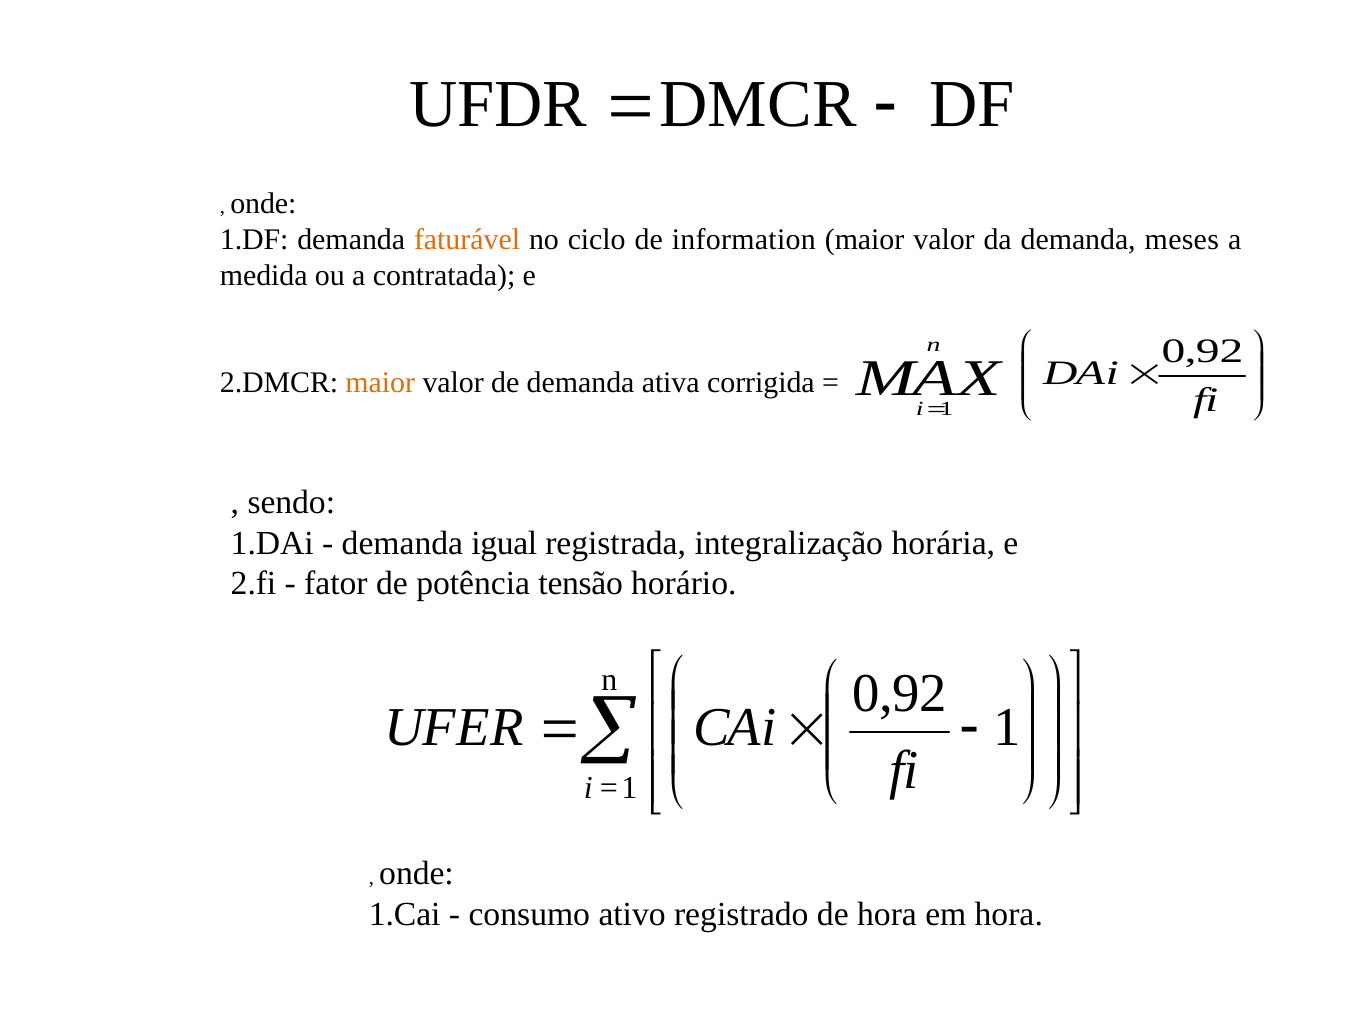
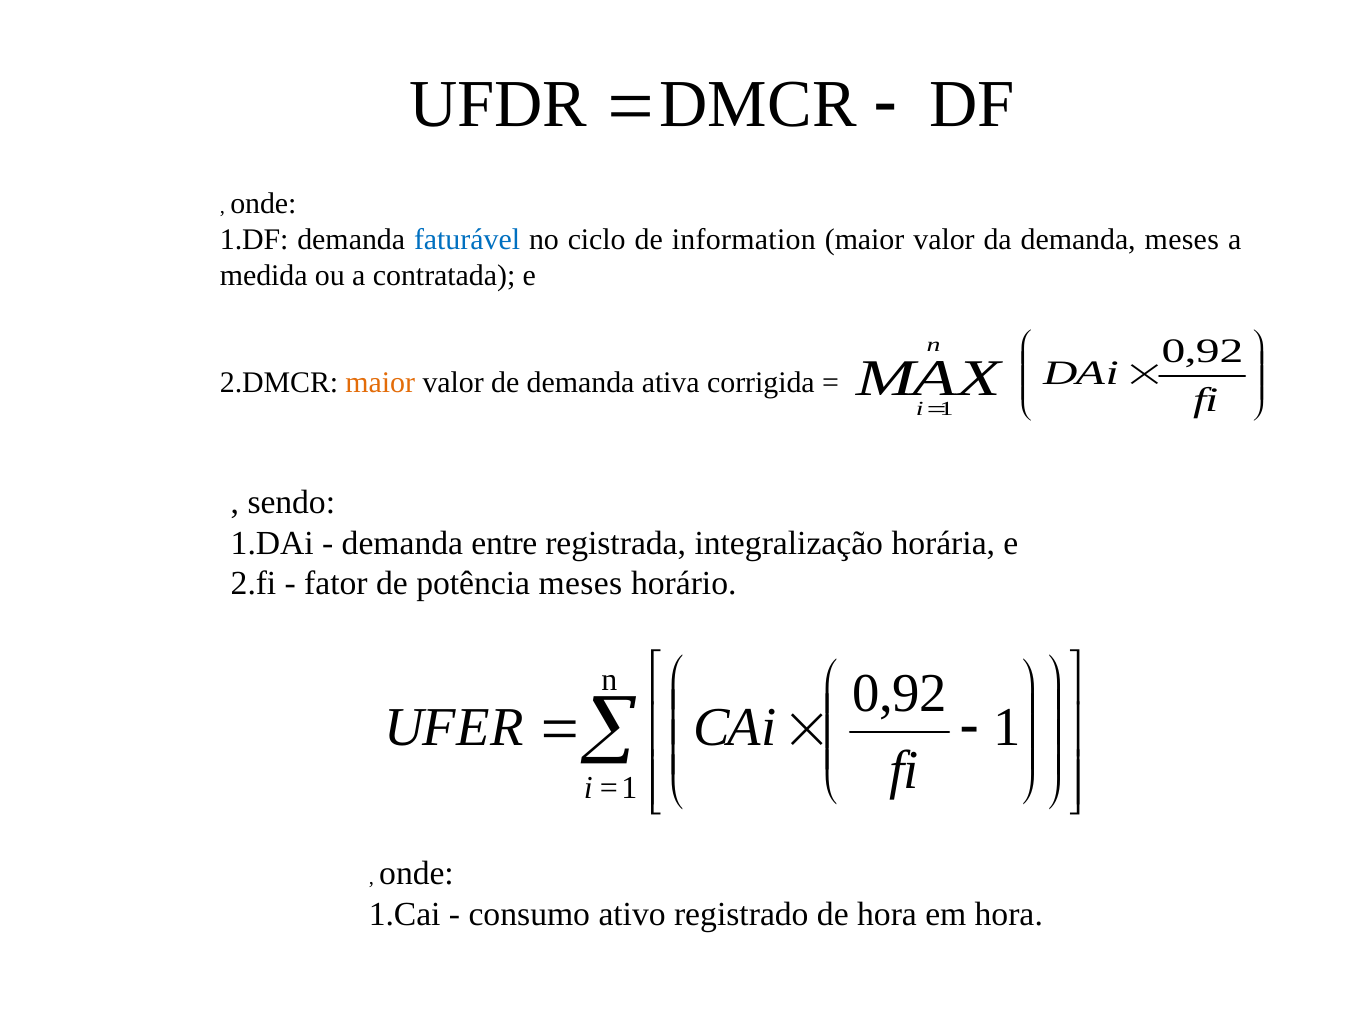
faturável colour: orange -> blue (467, 239)
igual: igual -> entre (504, 543)
potência tensão: tensão -> meses (580, 584)
